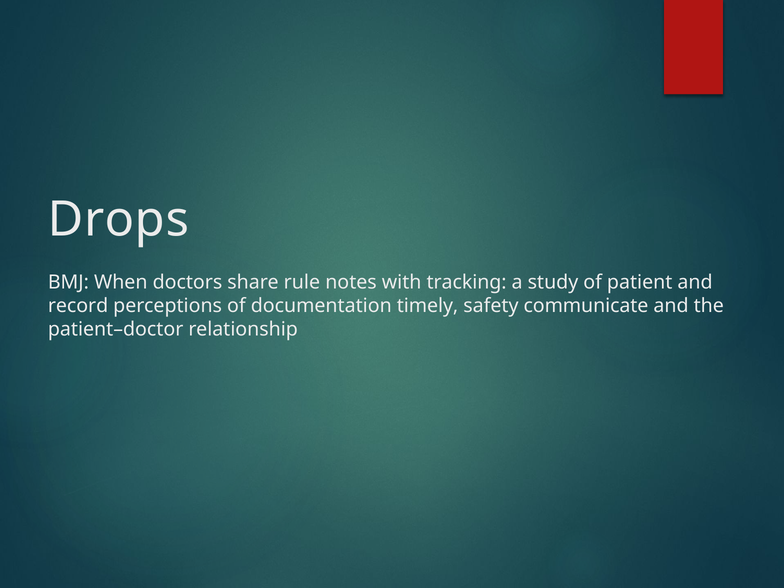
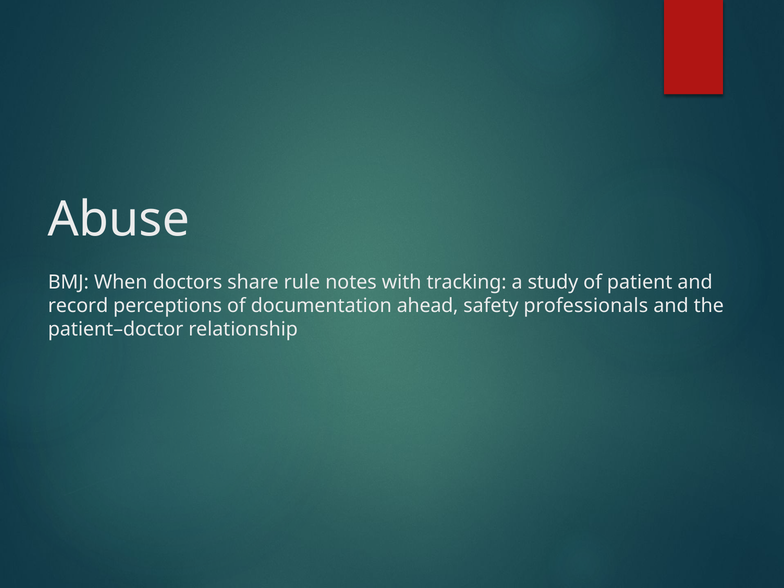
Drops: Drops -> Abuse (119, 220)
timely: timely -> ahead (428, 306)
communicate: communicate -> professionals (586, 306)
